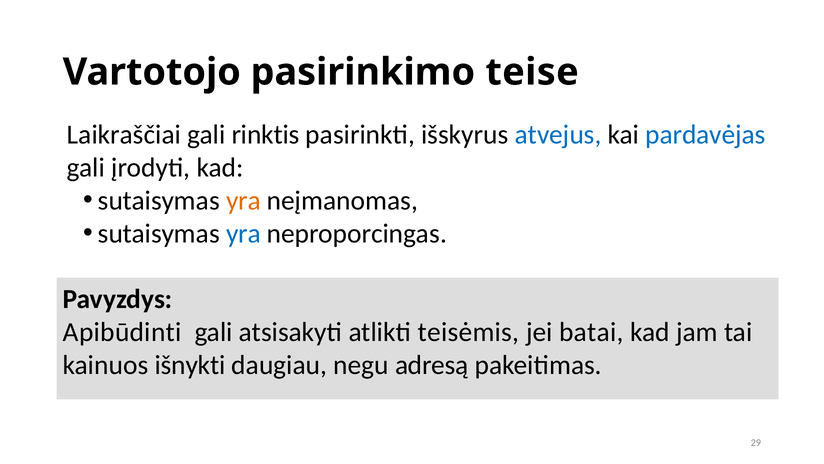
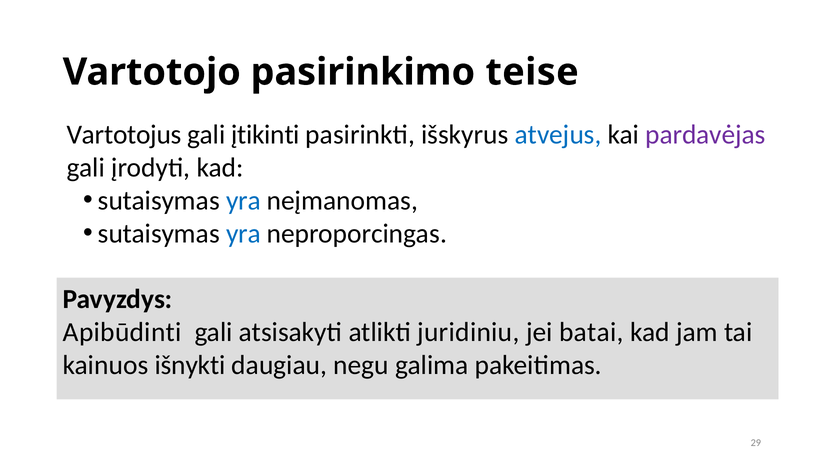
Laikraščiai: Laikraščiai -> Vartotojus (124, 135)
rinktis: rinktis -> įtikinti (266, 135)
pardavėjas colour: blue -> purple (705, 135)
yra colour: orange -> blue (243, 201)
teisėmis: teisėmis -> juridiniu (468, 332)
adresą: adresą -> galima (432, 365)
